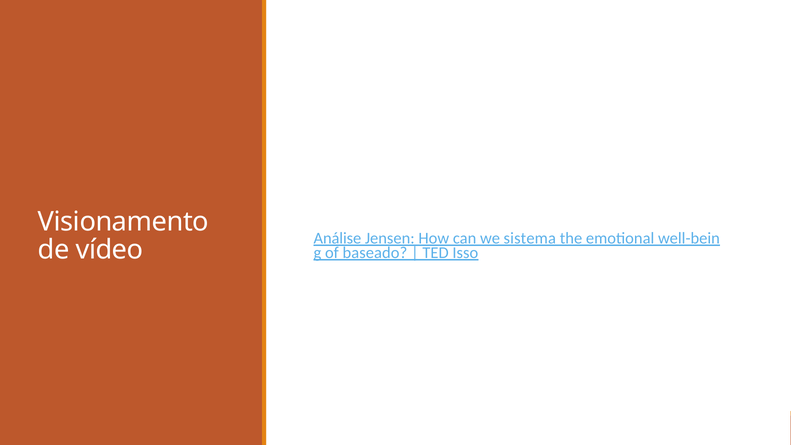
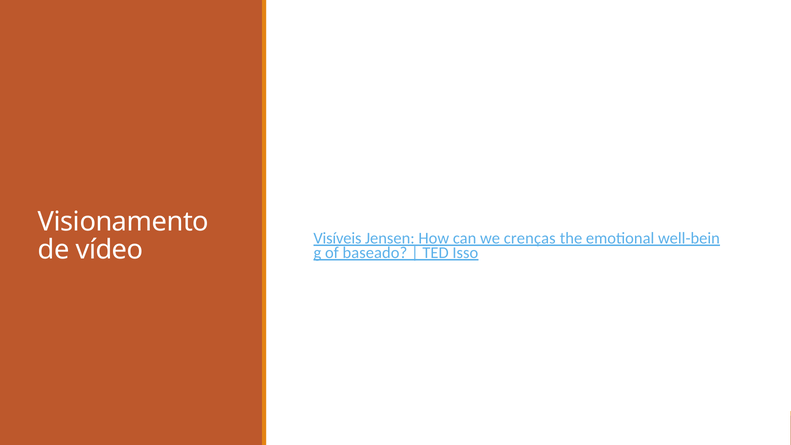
Análise: Análise -> Visíveis (337, 238)
sistema: sistema -> crenças (530, 238)
